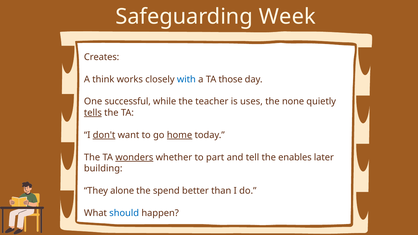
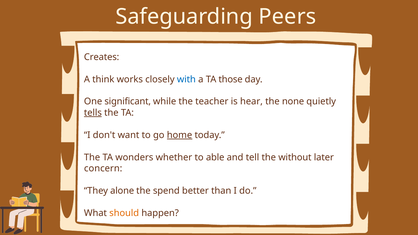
Week: Week -> Peers (287, 17)
successful: successful -> significant (128, 102)
uses: uses -> hear (251, 102)
don't underline: present -> none (104, 135)
wonders underline: present -> none (134, 157)
part: part -> able (215, 157)
enables: enables -> without (295, 157)
building: building -> concern (103, 169)
should colour: blue -> orange (124, 213)
